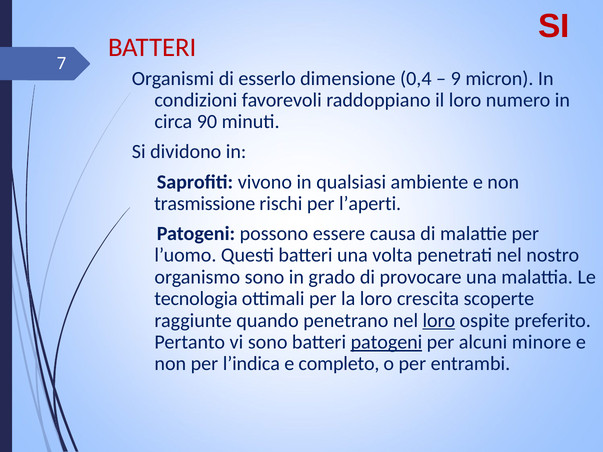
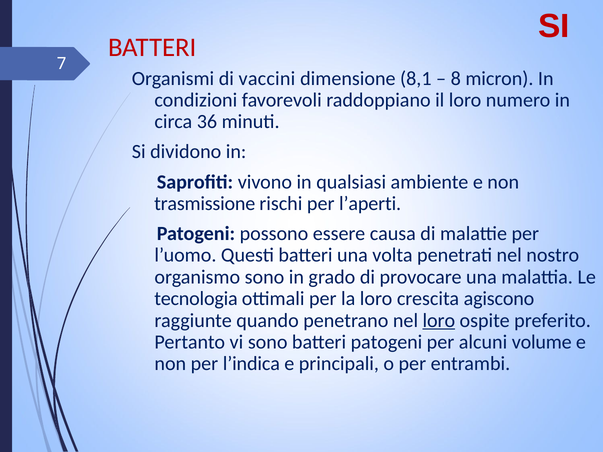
esserlo: esserlo -> vaccini (267, 78)
0,4: 0,4 -> 8,1 (416, 78)
9: 9 -> 8 (456, 78)
90: 90 -> 36 (207, 122)
scoperte: scoperte -> agiscono (499, 299)
patogeni underline: present -> none (386, 342)
minore: minore -> volume (542, 342)
completo: completo -> principali (339, 364)
